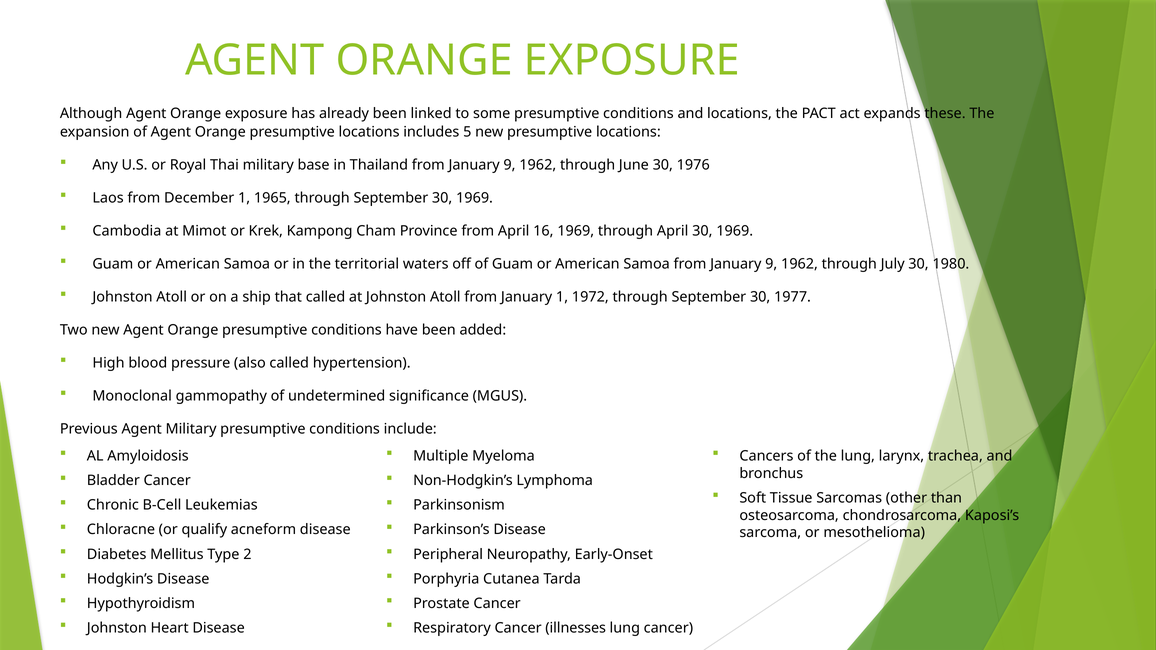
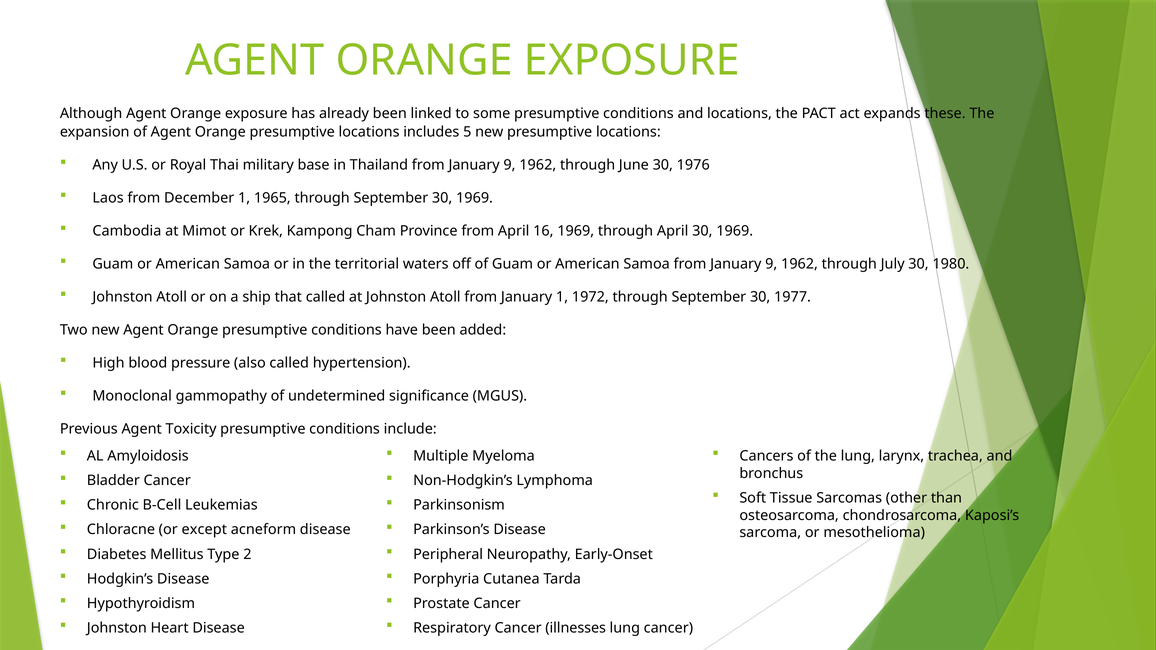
Agent Military: Military -> Toxicity (191, 429)
qualify: qualify -> except (204, 530)
